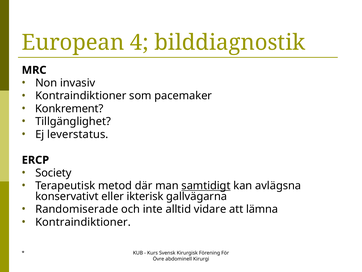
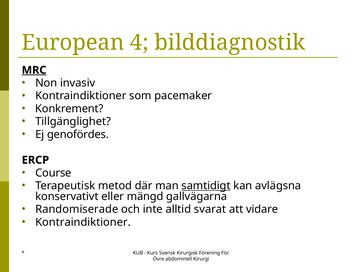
MRC underline: none -> present (34, 70)
leverstatus: leverstatus -> genofördes (78, 134)
Society: Society -> Course (53, 173)
ikterisk: ikterisk -> mängd (145, 196)
vidare: vidare -> svarat (210, 209)
lämna: lämna -> vidare (262, 209)
